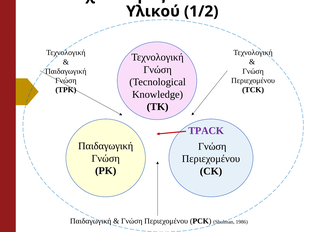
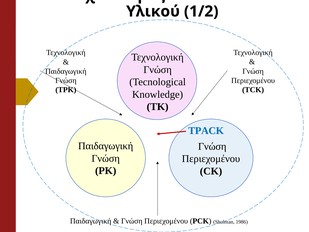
TPACK colour: purple -> blue (206, 131)
